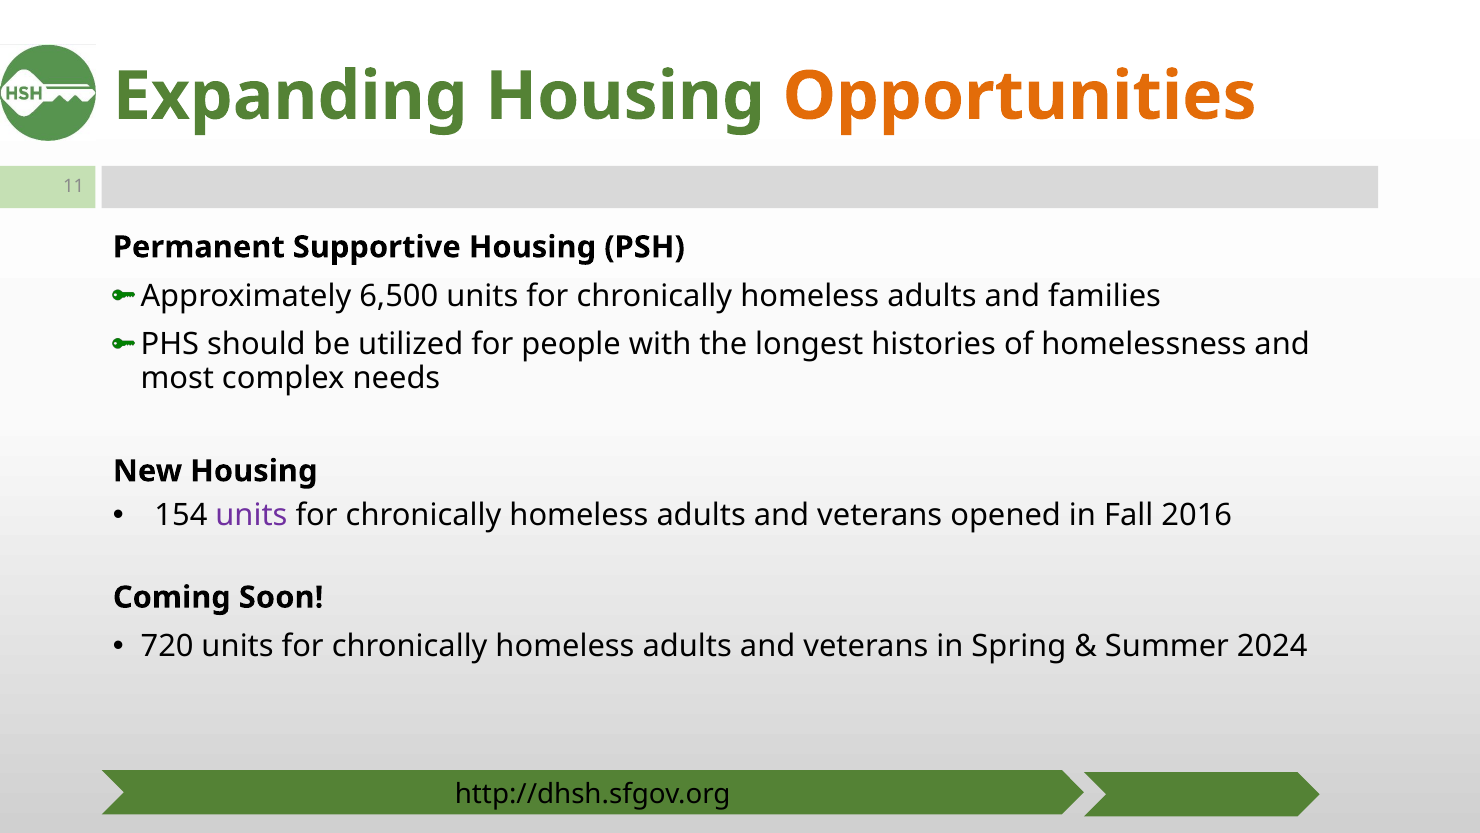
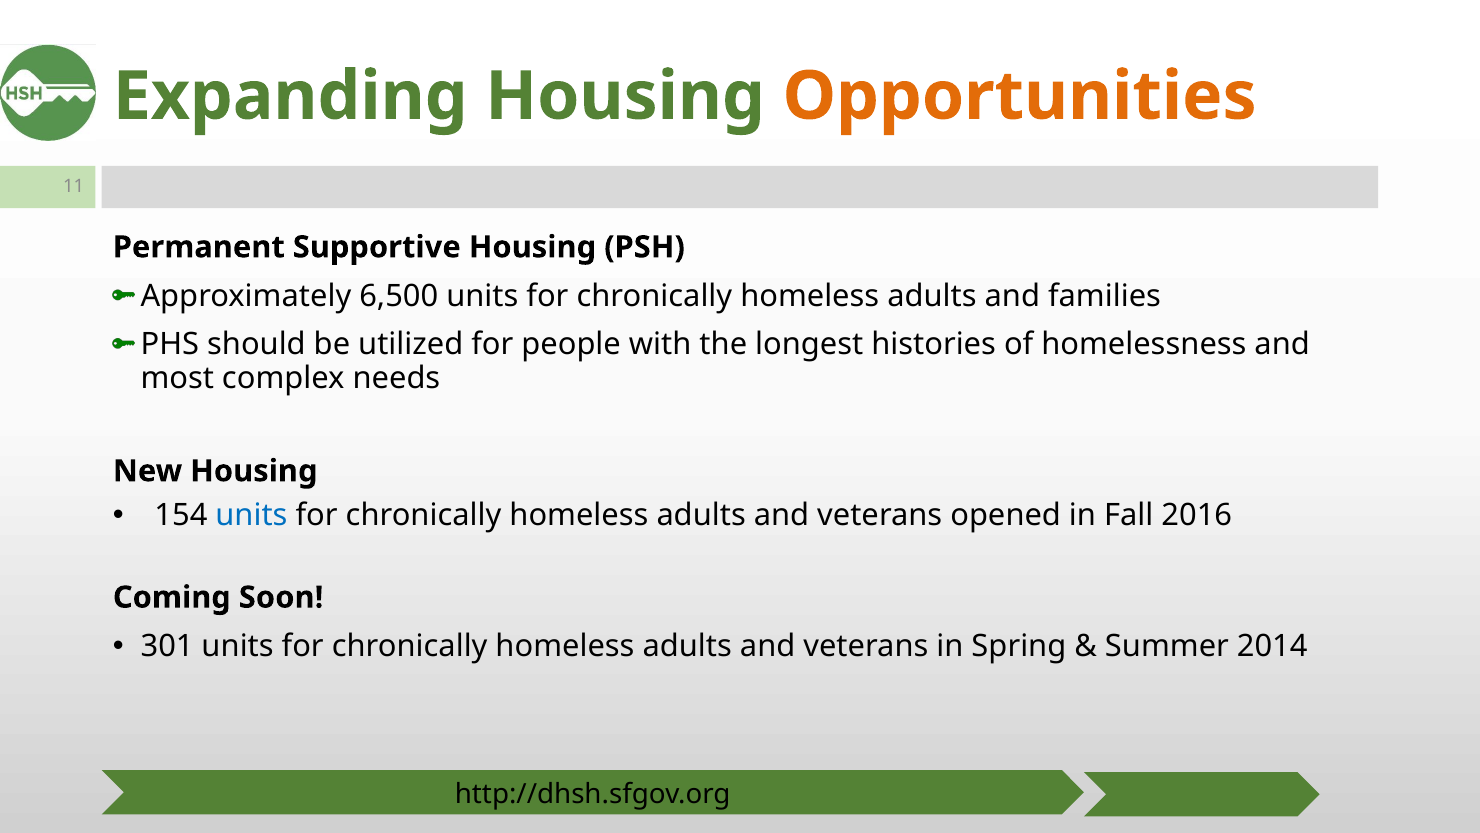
units colour: purple -> blue (251, 515)
720: 720 -> 301 (167, 646)
2024: 2024 -> 2014 (1272, 646)
